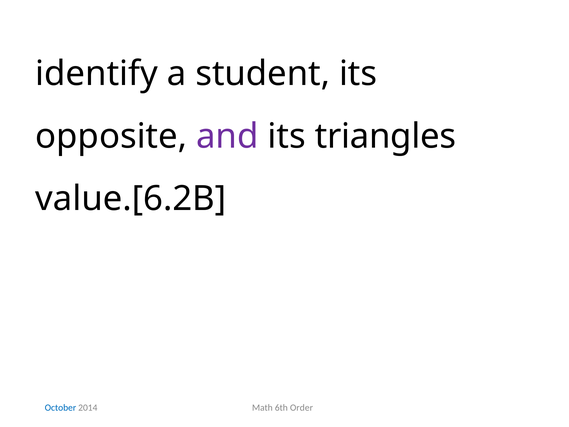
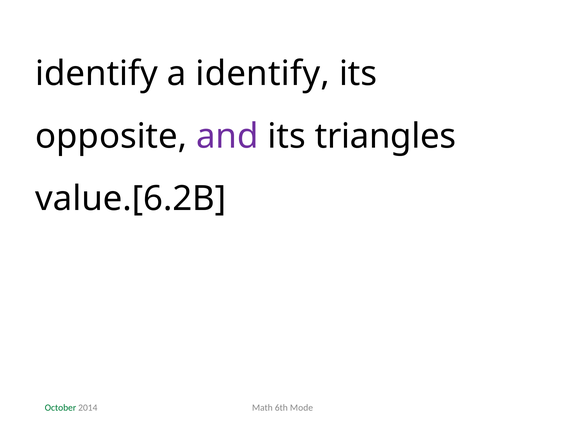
a student: student -> identify (263, 74)
Order: Order -> Mode (302, 407)
October colour: blue -> green (60, 408)
